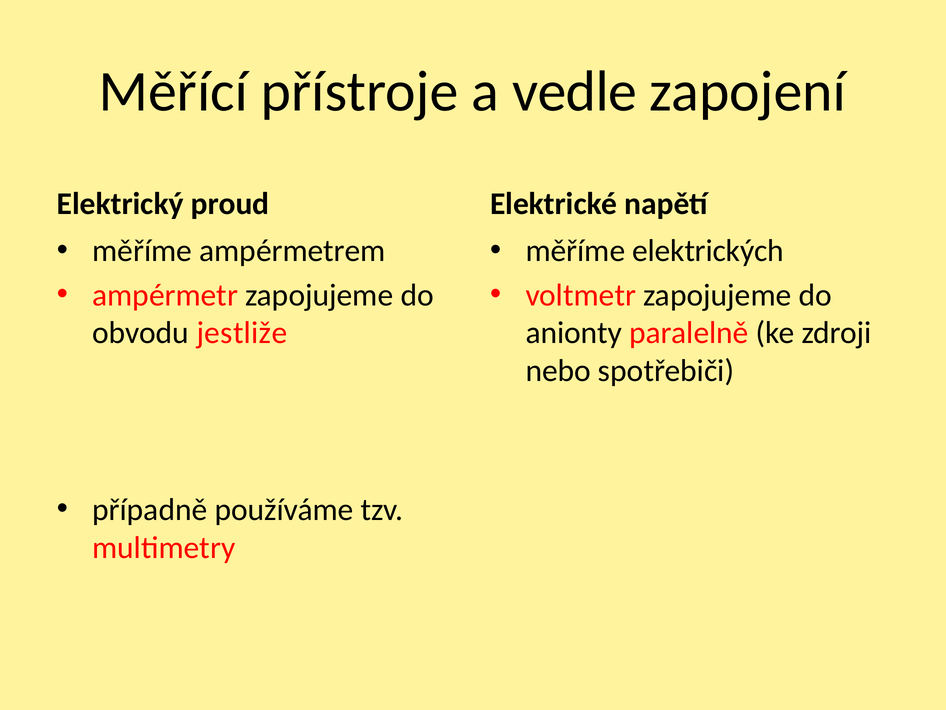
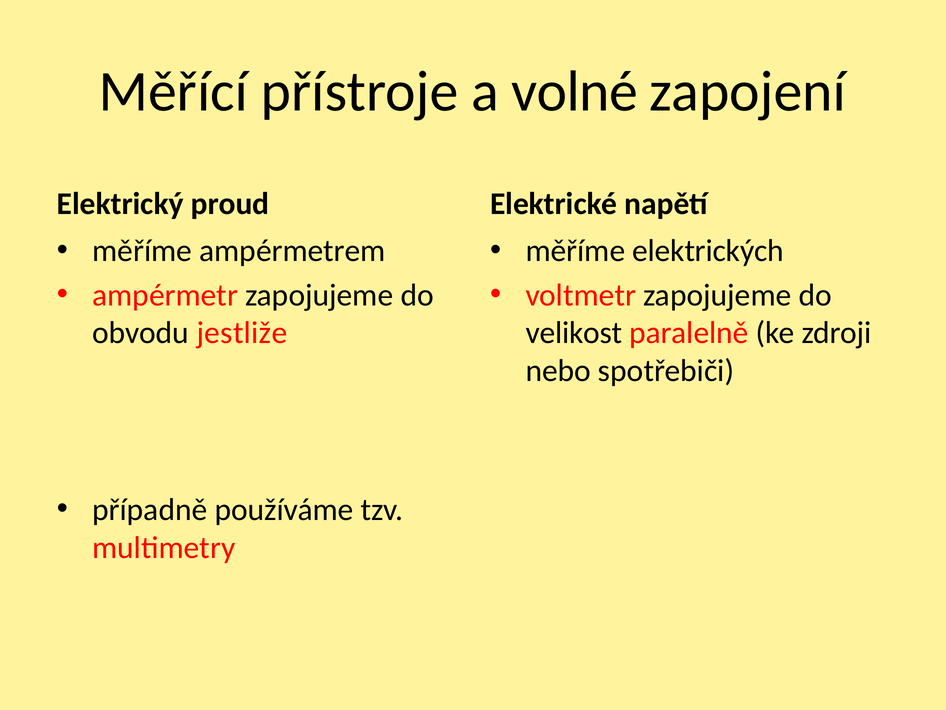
vedle: vedle -> volné (574, 92)
anionty: anionty -> velikost (574, 333)
